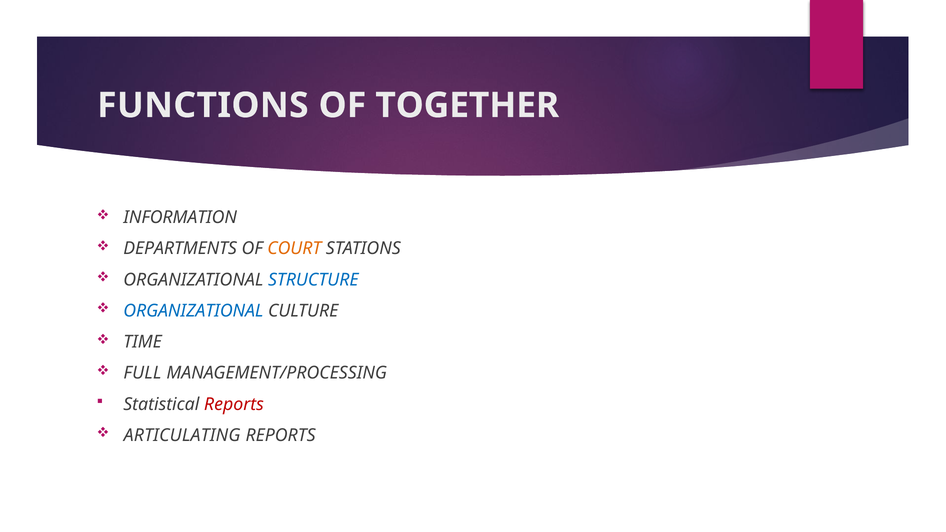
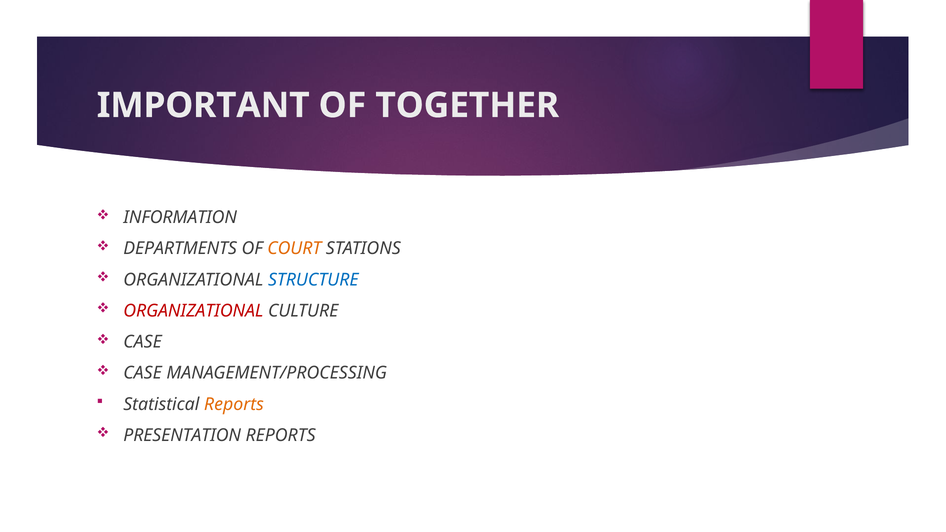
FUNCTIONS: FUNCTIONS -> IMPORTANT (203, 105)
ORGANIZATIONAL colour: blue -> red (193, 311)
TIME: TIME -> CASE (143, 342)
FULL: FULL -> CASE (143, 373)
Reports colour: red -> orange (234, 404)
ARTICULATING: ARTICULATING -> PRESENTATION (182, 435)
